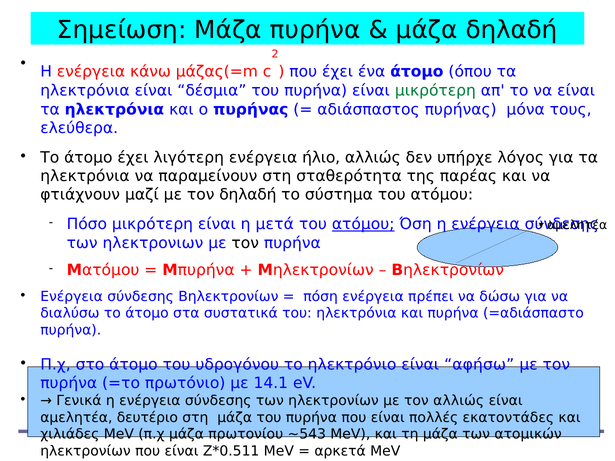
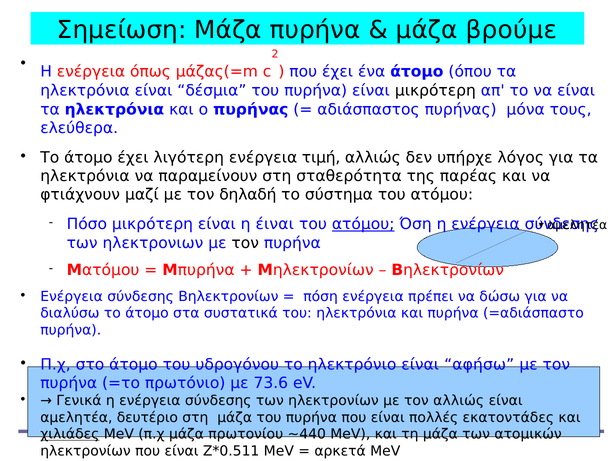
μάζα δηλαδή: δηλαδή -> βρούμε (511, 30)
κάνω: κάνω -> όπως (150, 72)
μικρότερη colour: green -> black (435, 91)
ήλιο: ήλιο -> τιμή (321, 158)
μετά: μετά -> έιναι (275, 224)
14.1: 14.1 -> 73.6 (271, 383)
χιλιάδες underline: none -> present (70, 434)
~543: ~543 -> ~440 (307, 434)
